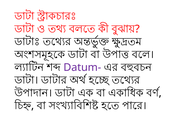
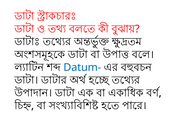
Datum- colour: purple -> blue (82, 67)
